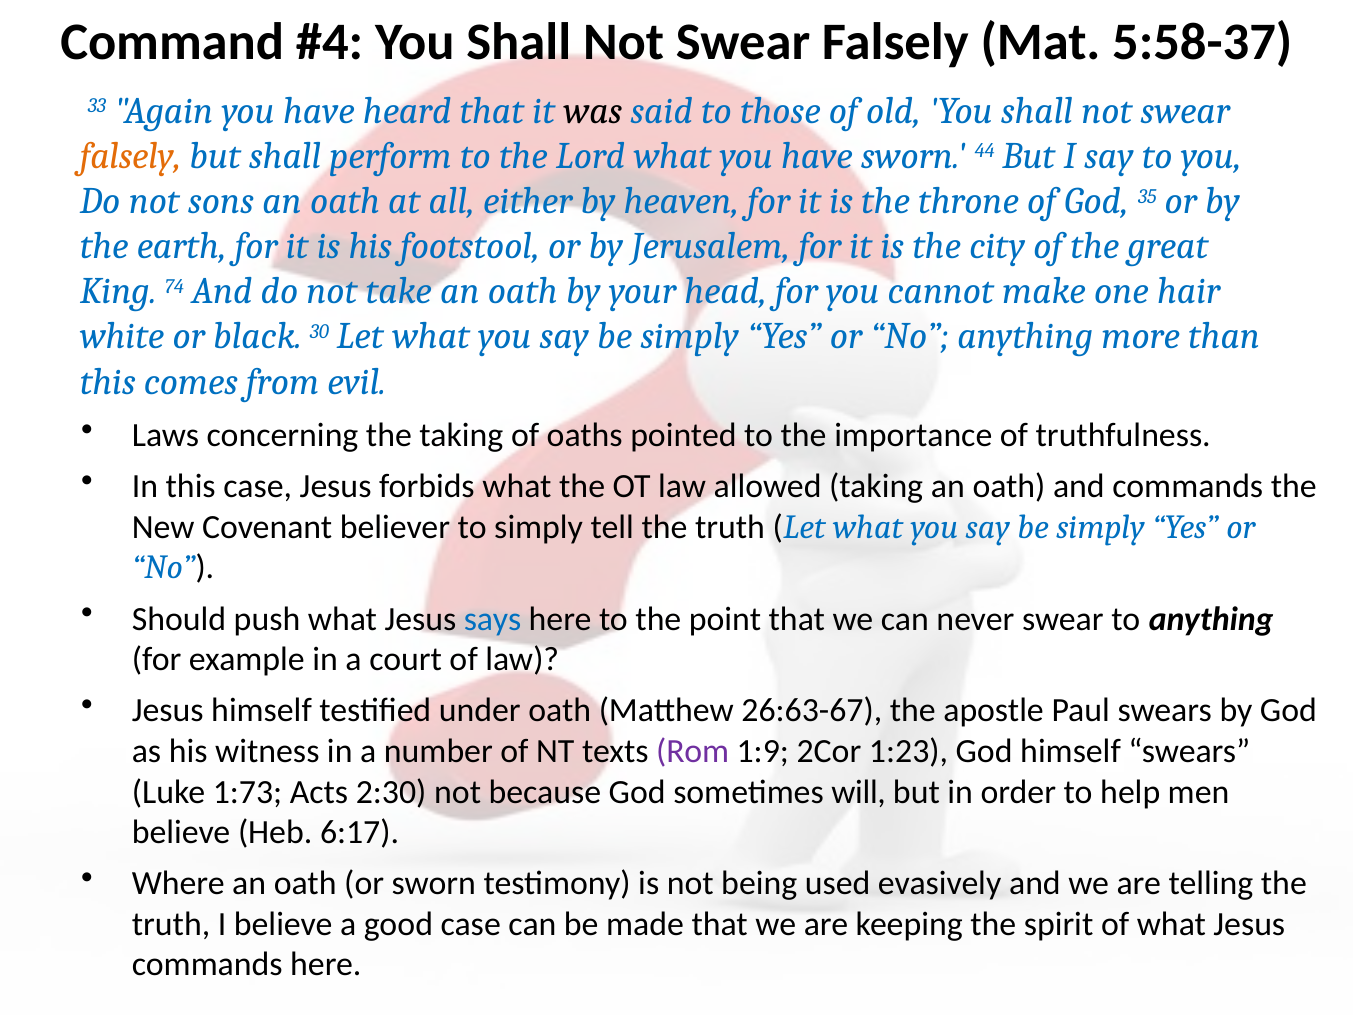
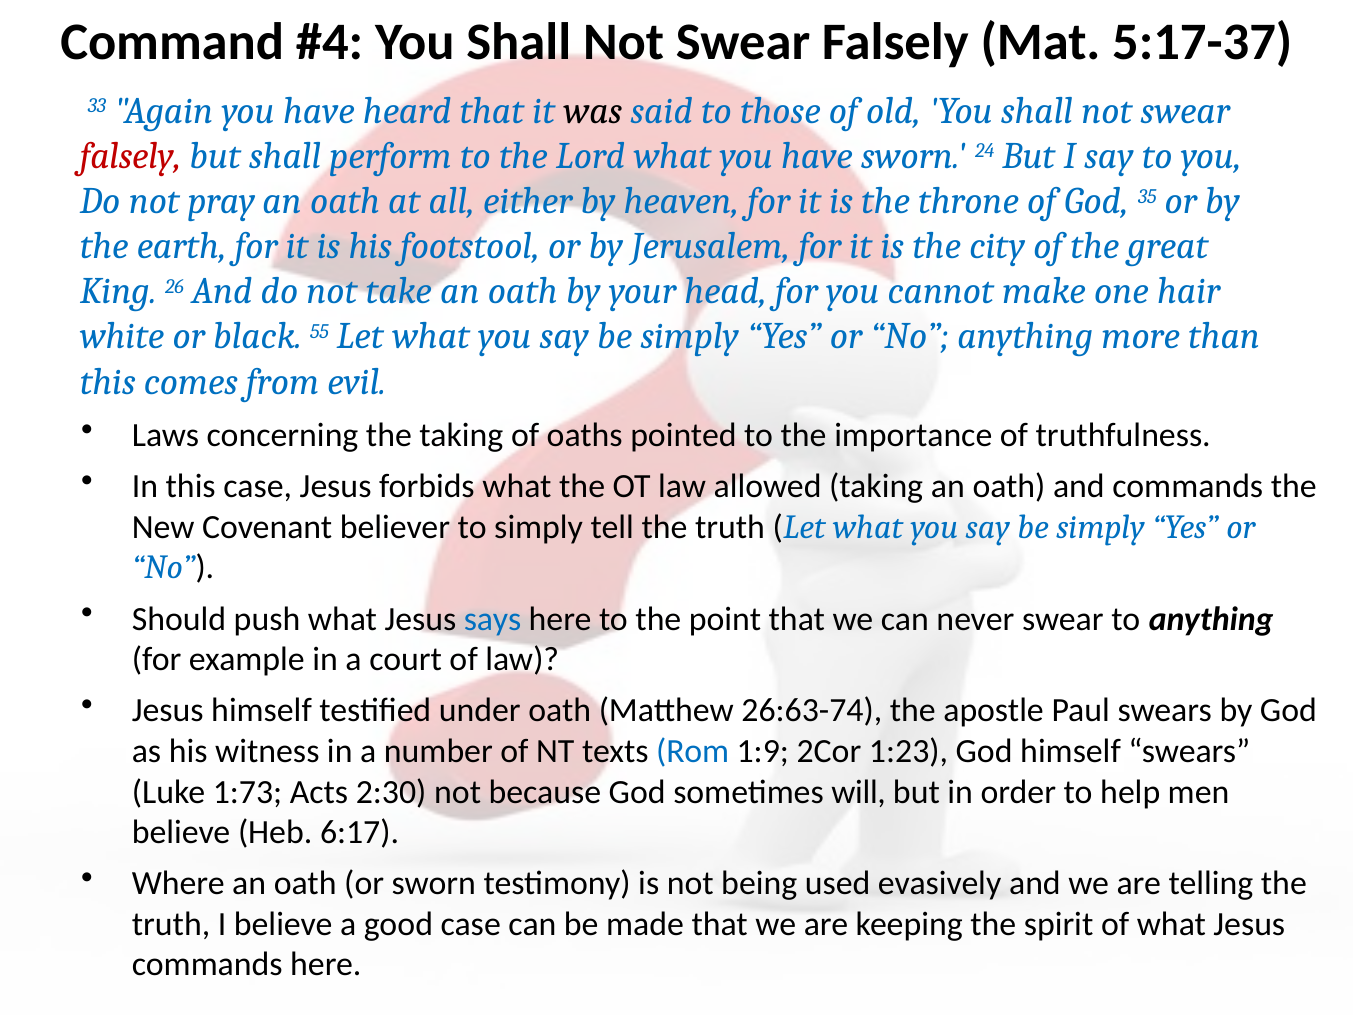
5:58-37: 5:58-37 -> 5:17-37 (1202, 42)
falsely colour: orange -> red (131, 156)
44: 44 -> 24 (985, 151)
sons: sons -> pray (221, 201)
74: 74 -> 26 (174, 286)
30: 30 -> 55 (319, 331)
26:63-67: 26:63-67 -> 26:63-74 (812, 711)
Rom colour: purple -> blue (693, 751)
